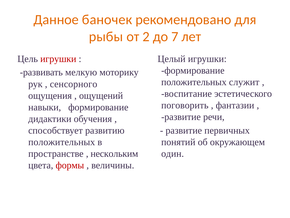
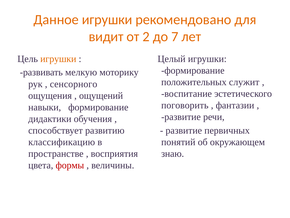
Данное баночек: баночек -> игрушки (107, 20)
рыбы: рыбы -> видит (106, 37)
игрушки colour: red -> orange (58, 59)
положительных: положительных -> классификацию (62, 142)
нескольким: нескольким -> восприятия (114, 153)
один: один -> знаю (173, 153)
